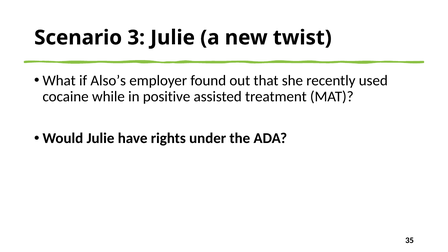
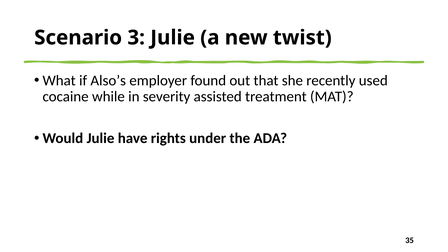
positive: positive -> severity (167, 97)
